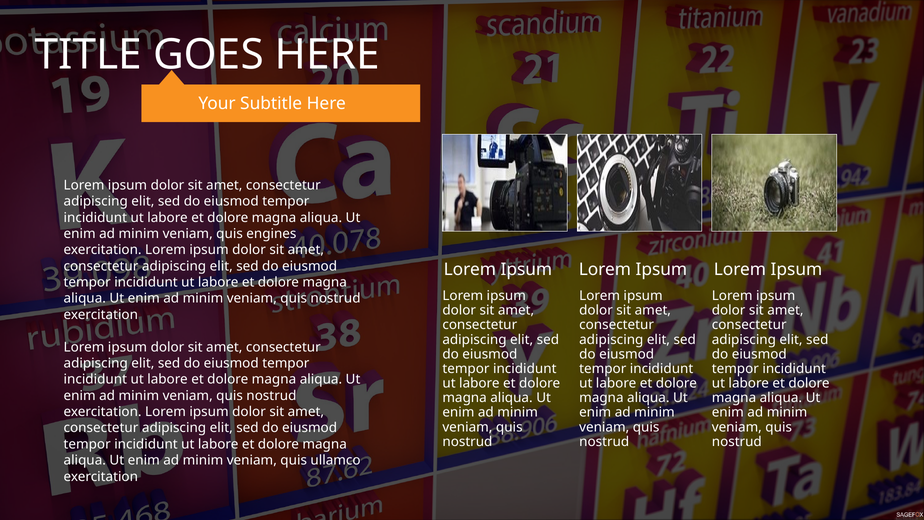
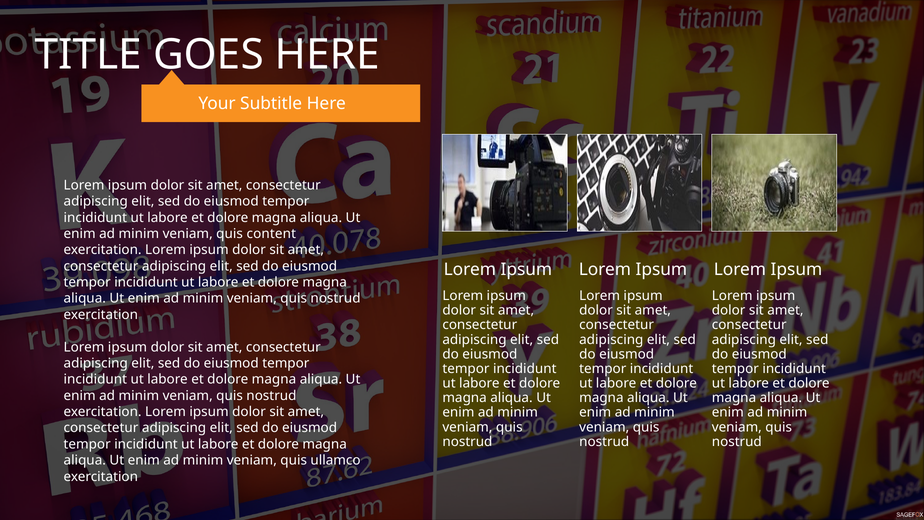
engines: engines -> content (271, 234)
